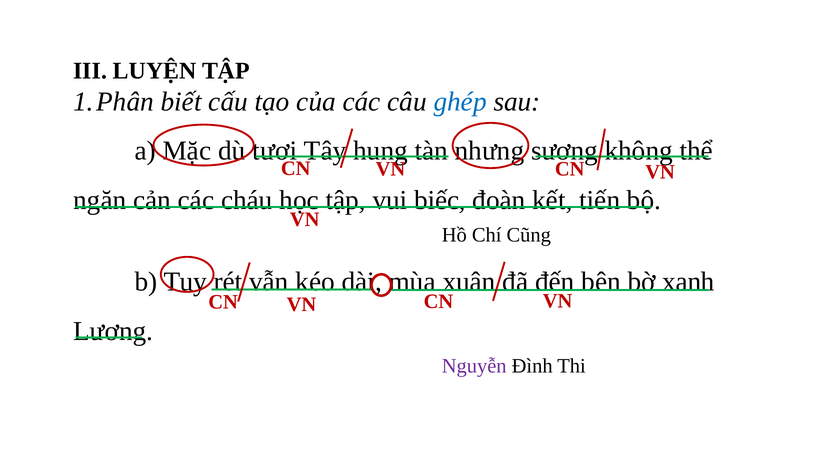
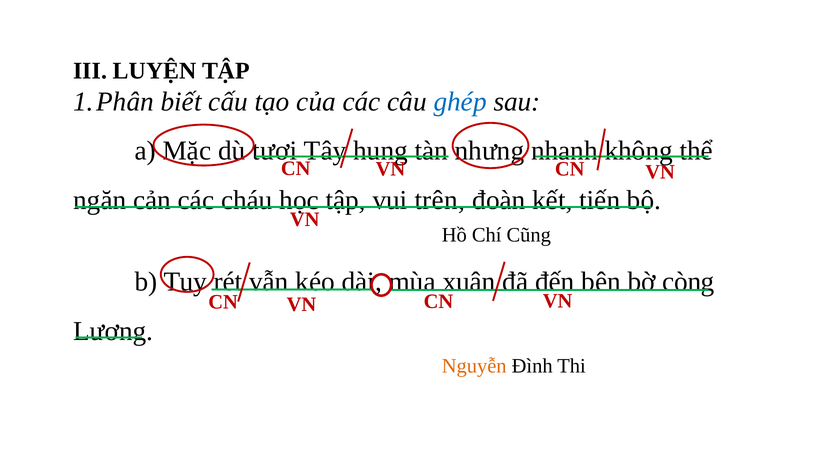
sương: sương -> nhanh (564, 151)
biếc: biếc -> trên (440, 200)
xanh: xanh -> còng (688, 282)
Nguyễn colour: purple -> orange (474, 366)
